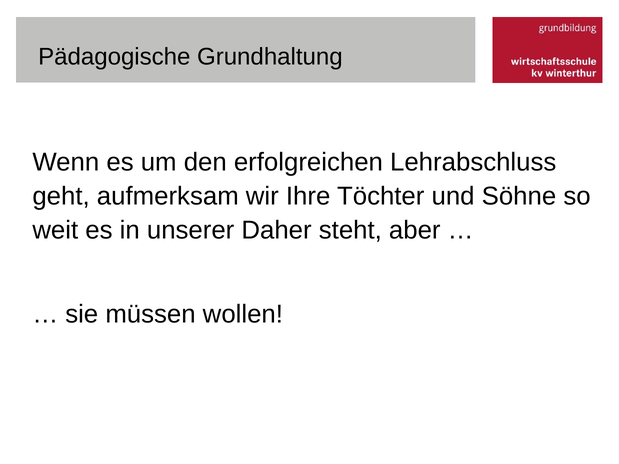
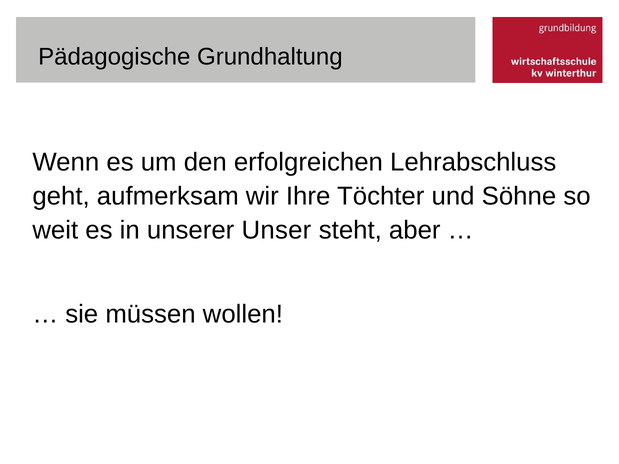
Daher: Daher -> Unser (276, 230)
